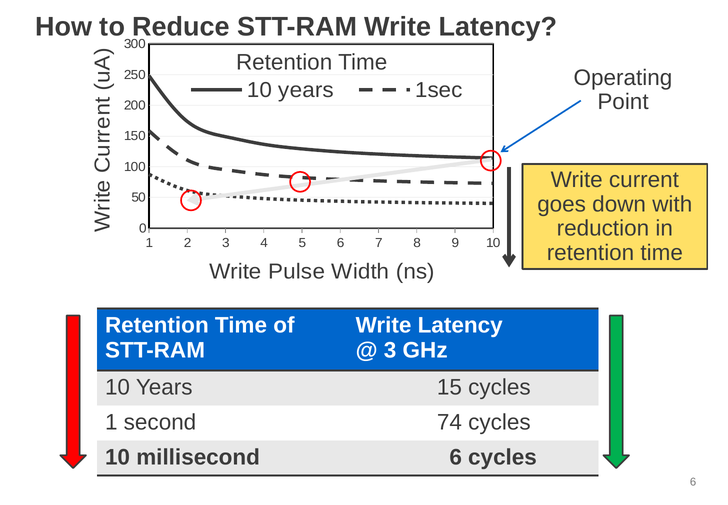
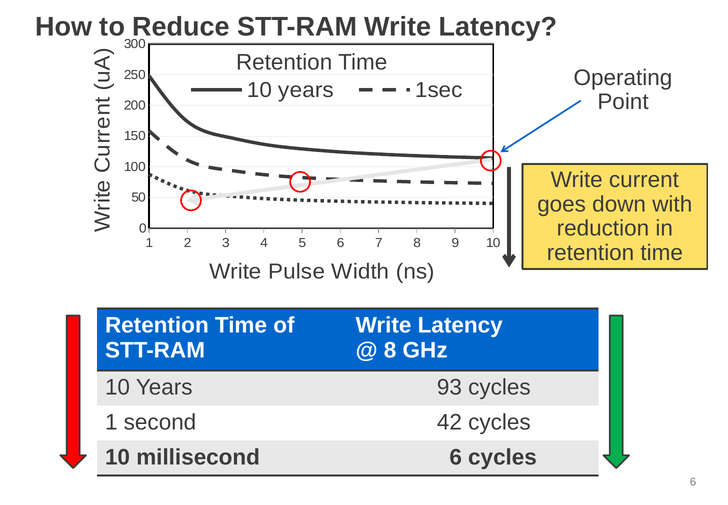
3: 3 -> 8 (390, 351)
15: 15 -> 93 (449, 388)
74: 74 -> 42 (449, 423)
